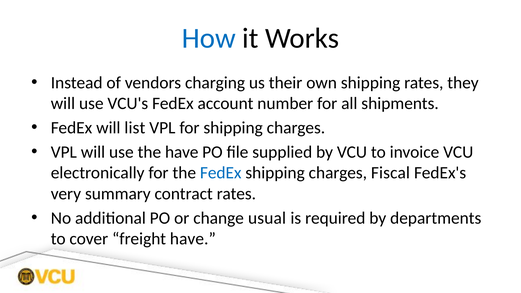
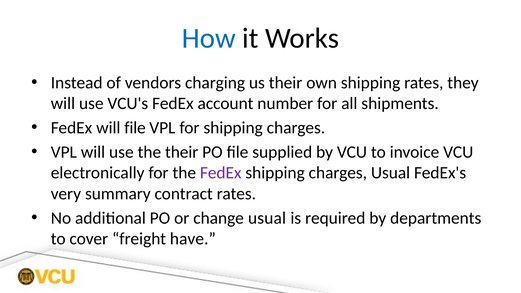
will list: list -> file (135, 128)
the have: have -> their (182, 152)
FedEx colour: blue -> purple (221, 173)
charges Fiscal: Fiscal -> Usual (391, 173)
